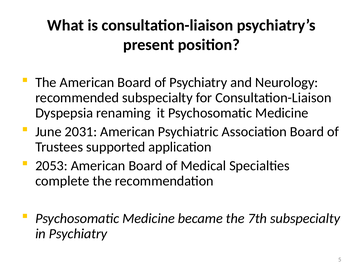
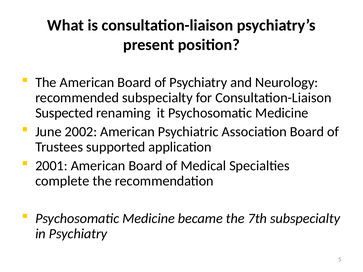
Dyspepsia: Dyspepsia -> Suspected (64, 113)
2031: 2031 -> 2002 (81, 132)
2053: 2053 -> 2001 (51, 166)
